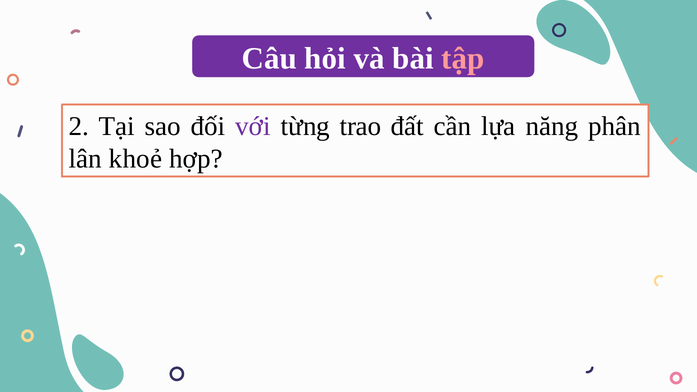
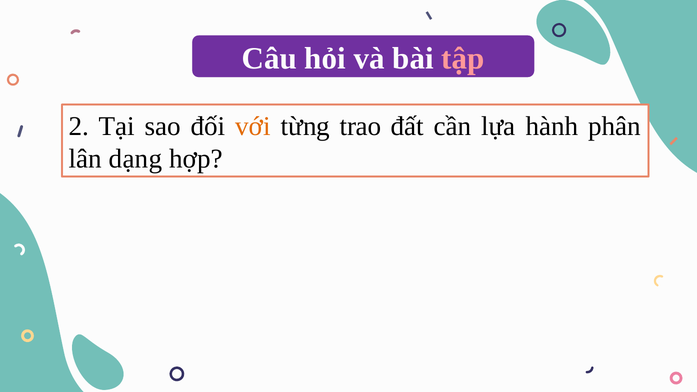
với colour: purple -> orange (253, 126)
năng: năng -> hành (552, 126)
khoẻ: khoẻ -> dạng (135, 159)
